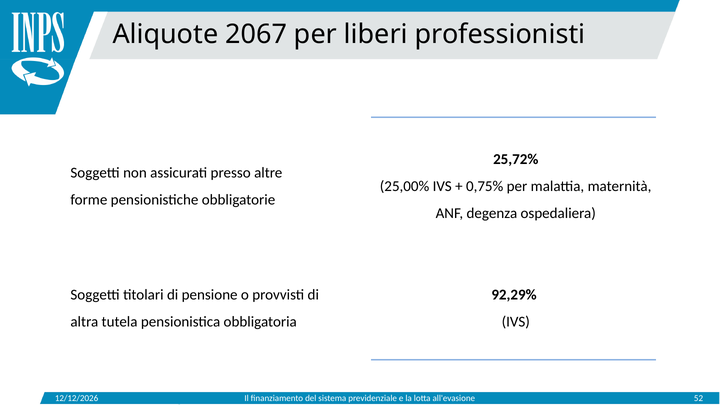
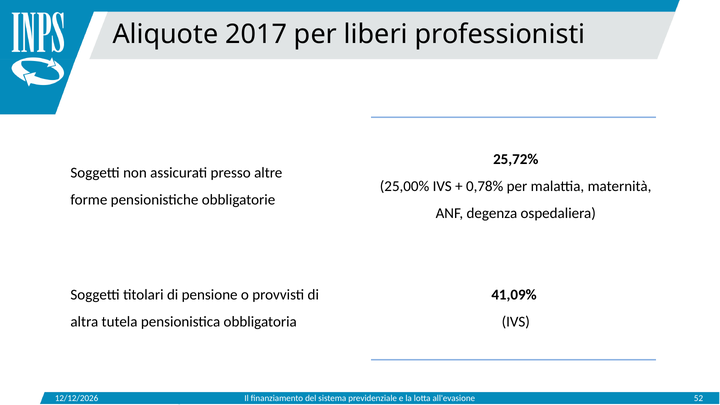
2067: 2067 -> 2017 (256, 34)
0,75%: 0,75% -> 0,78% (485, 186)
92,29%: 92,29% -> 41,09% (514, 295)
